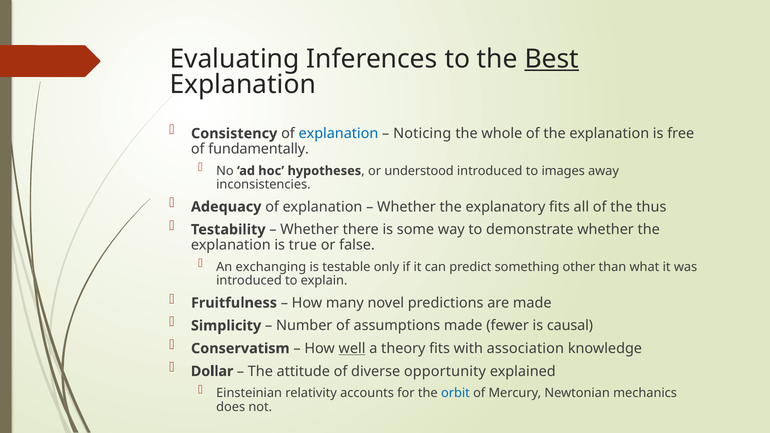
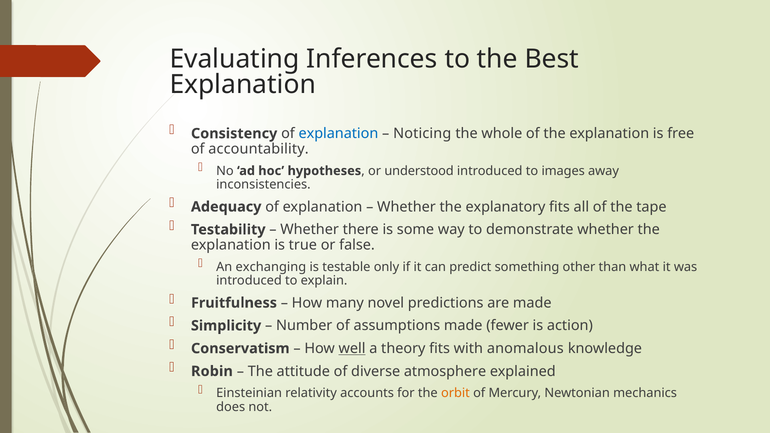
Best underline: present -> none (552, 59)
fundamentally: fundamentally -> accountability (259, 149)
thus: thus -> tape (651, 207)
causal: causal -> action (570, 326)
association: association -> anomalous (525, 349)
Dollar: Dollar -> Robin (212, 371)
opportunity: opportunity -> atmosphere (445, 371)
orbit colour: blue -> orange (455, 393)
